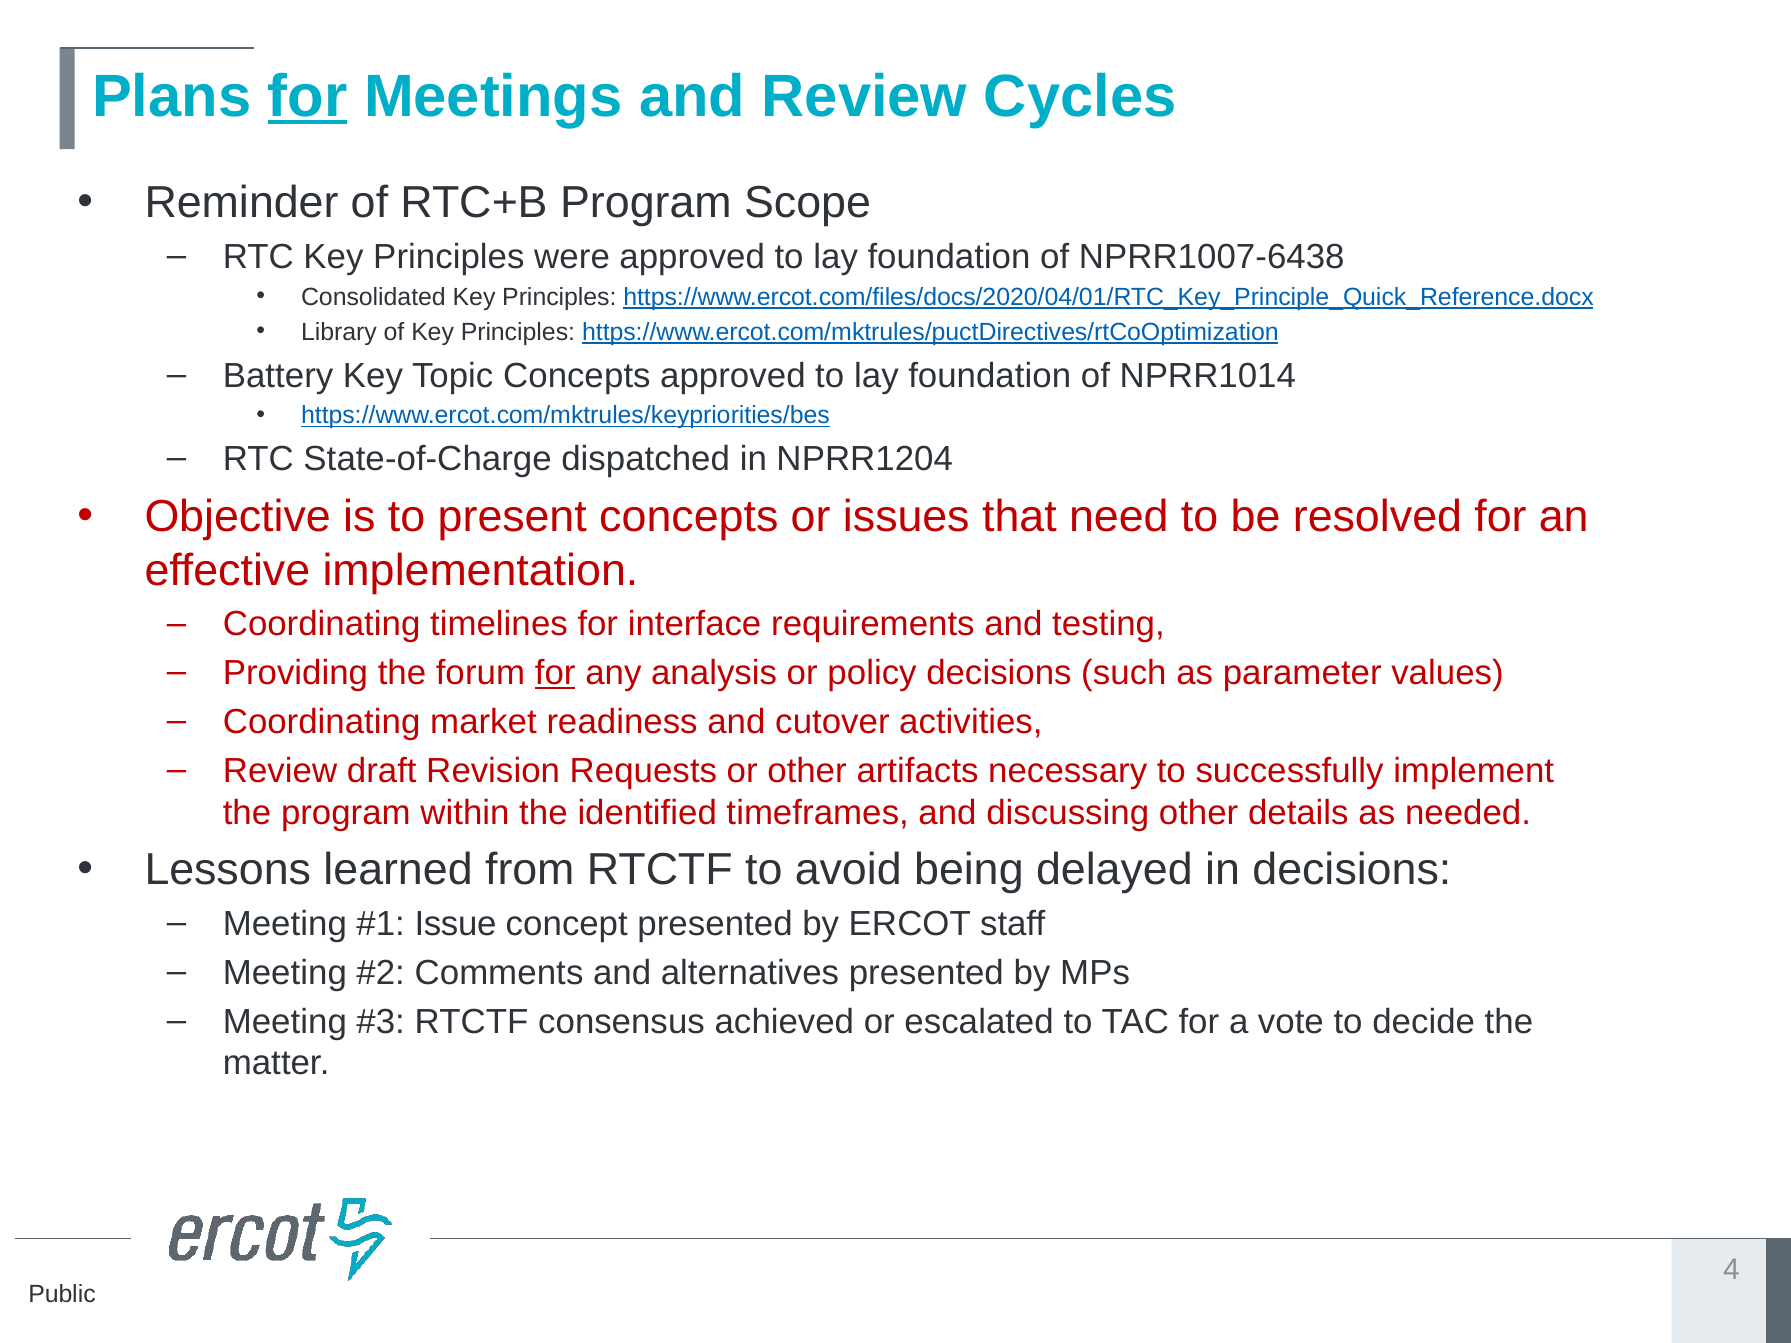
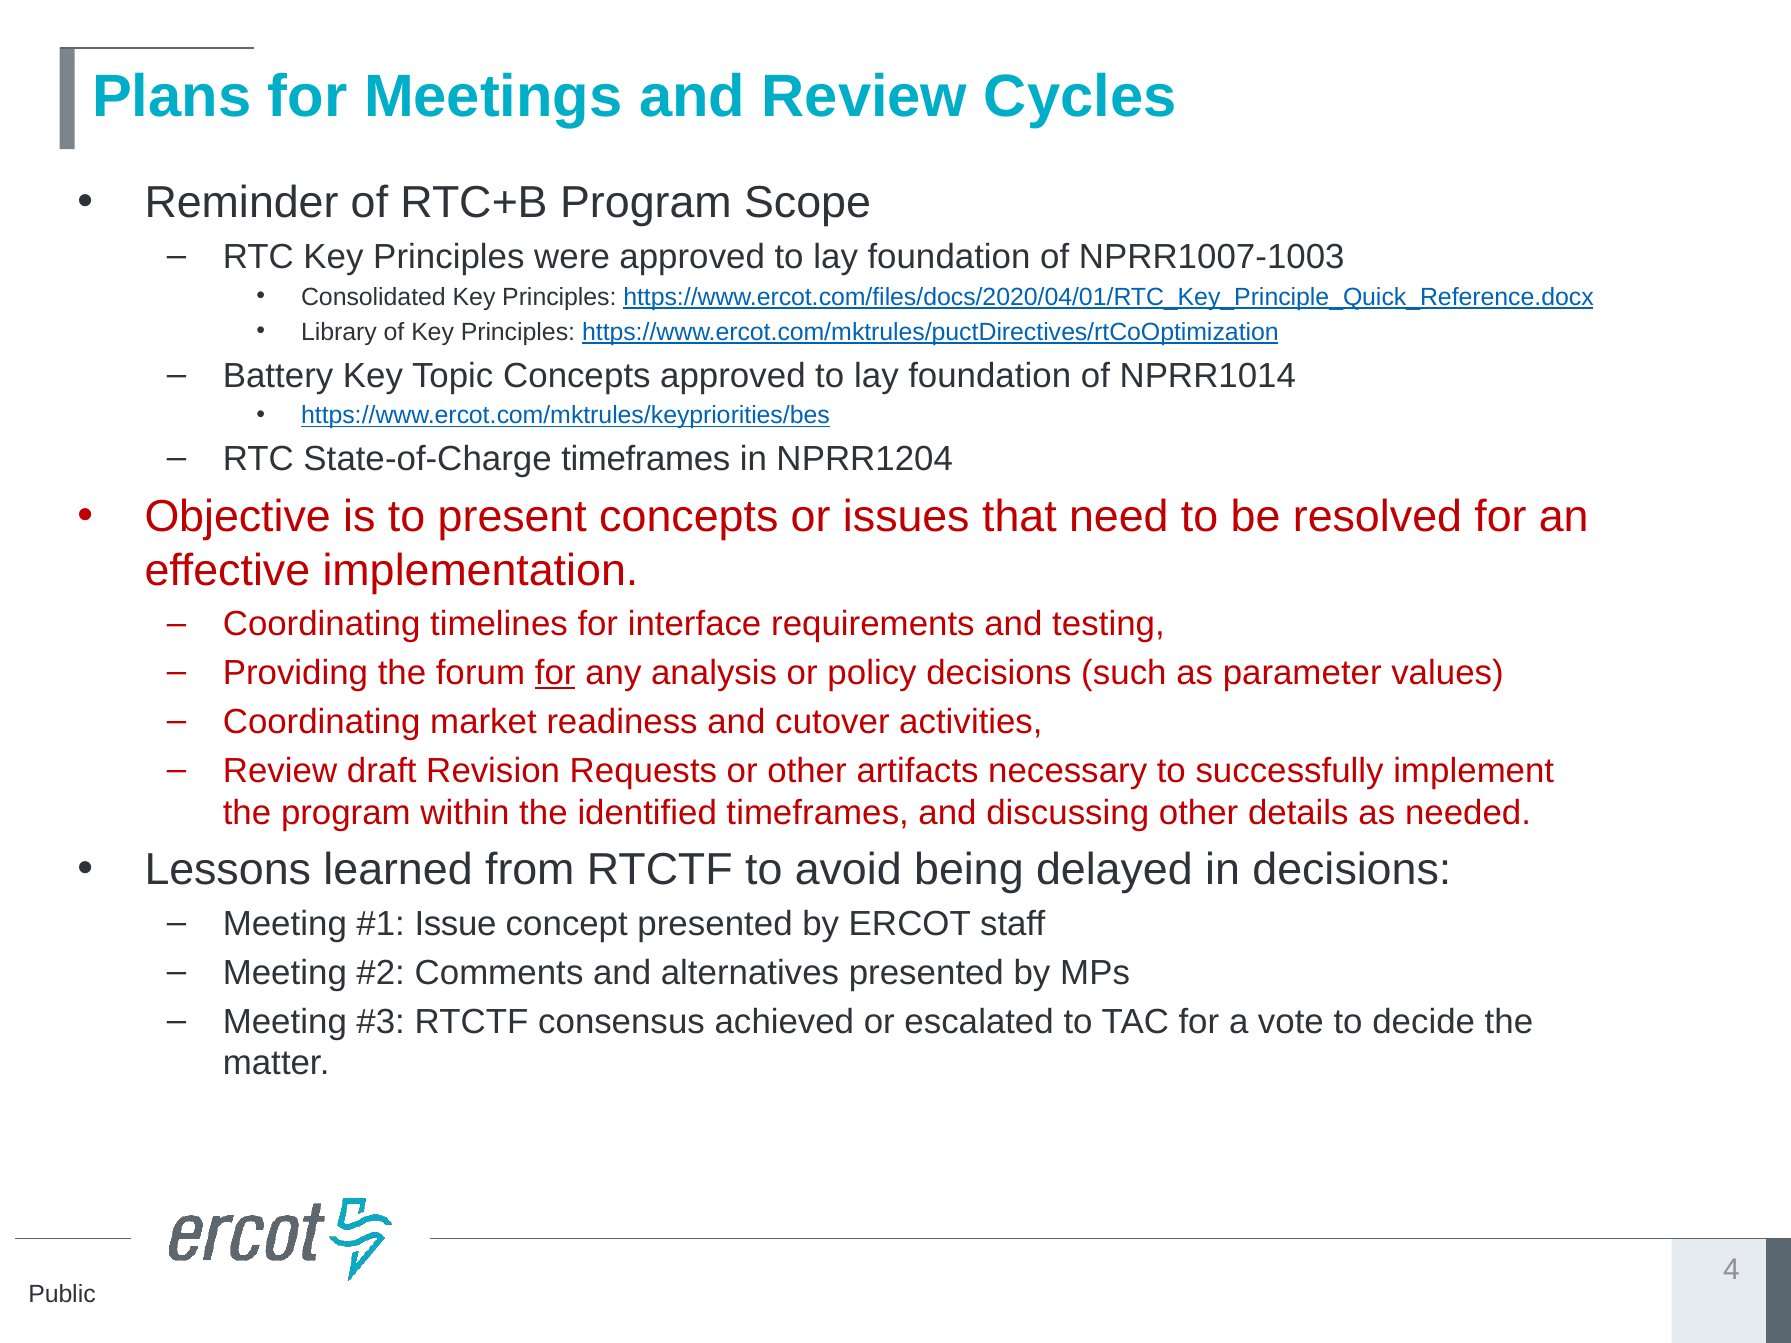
for underline: present -> none (308, 97)
NPRR1007-6438: NPRR1007-6438 -> NPRR1007-1003 (1212, 257)
State-of-Charge dispatched: dispatched -> timeframes (646, 459)
